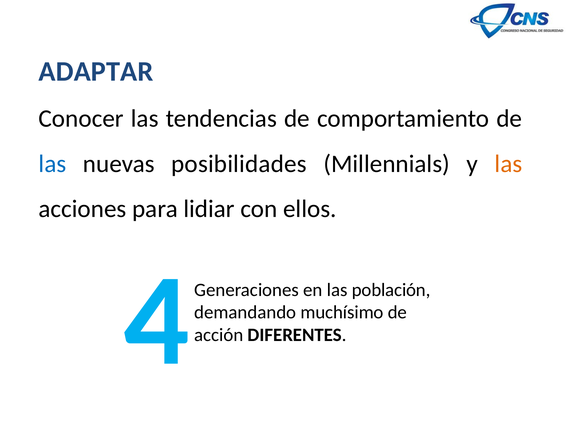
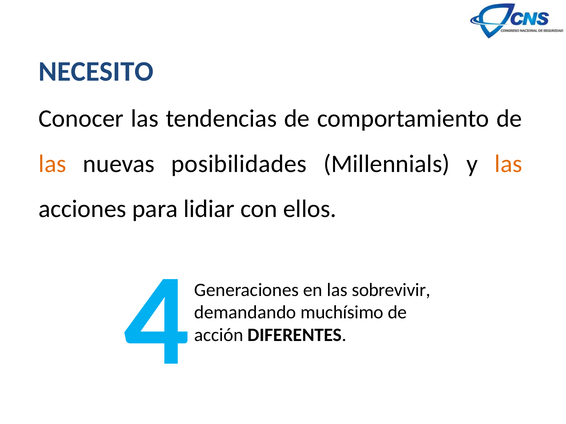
ADAPTAR: ADAPTAR -> NECESITO (96, 72)
las colour: blue -> orange (52, 164)
población: población -> sobrevivir (391, 290)
